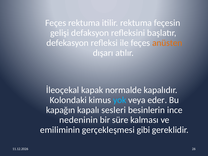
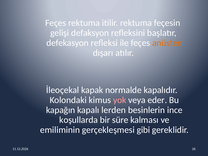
yok colour: light blue -> pink (120, 100)
sesleri: sesleri -> lerden (114, 110)
nedeninin: nedeninin -> koşullarda (79, 120)
